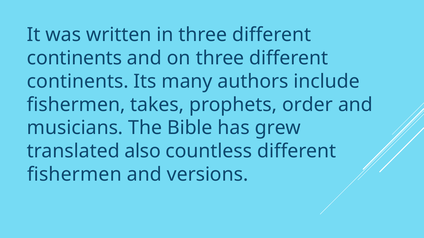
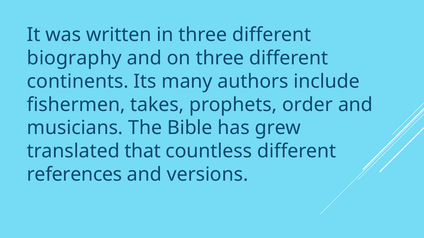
continents: continents -> biography (74, 58)
also: also -> that (143, 152)
fishermen: fishermen -> references (75, 175)
